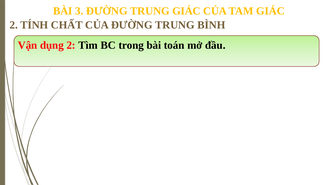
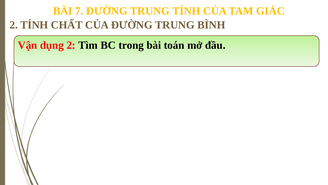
3: 3 -> 7 (79, 11)
TRUNG GIÁC: GIÁC -> TÍNH (186, 11)
